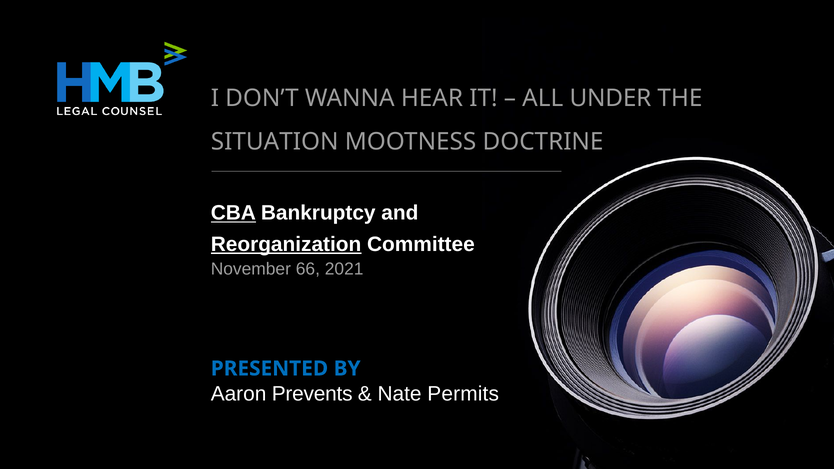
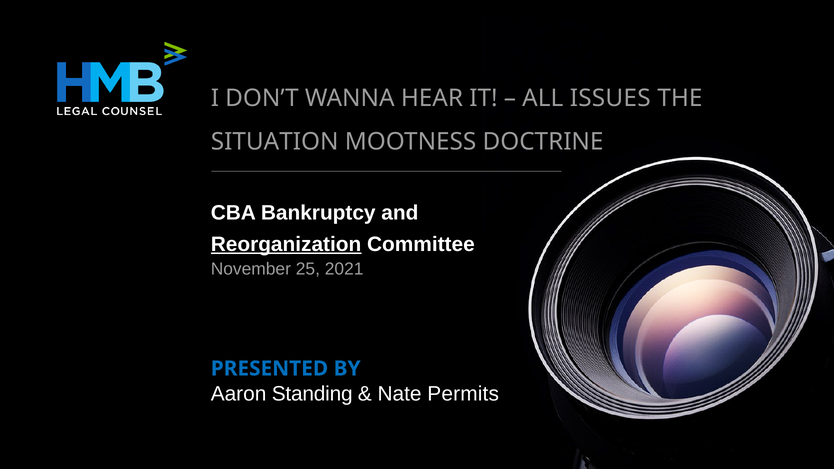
UNDER: UNDER -> ISSUES (610, 98)
CBA underline: present -> none (233, 213)
66: 66 -> 25 (308, 269)
Prevents: Prevents -> Standing (312, 394)
